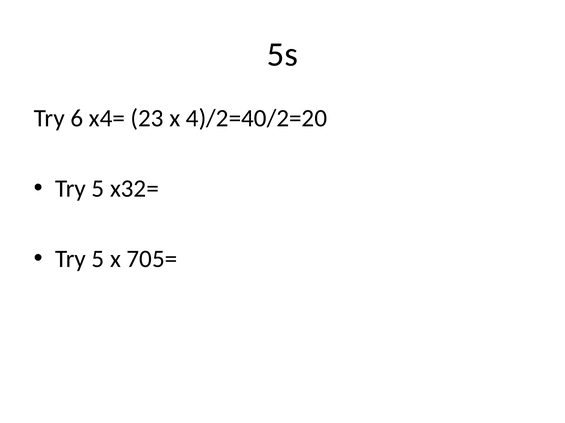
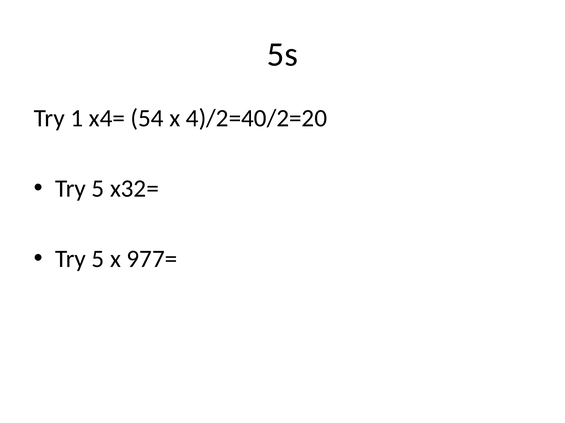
6: 6 -> 1 (77, 119)
23: 23 -> 54 (147, 119)
705=: 705= -> 977= (152, 259)
